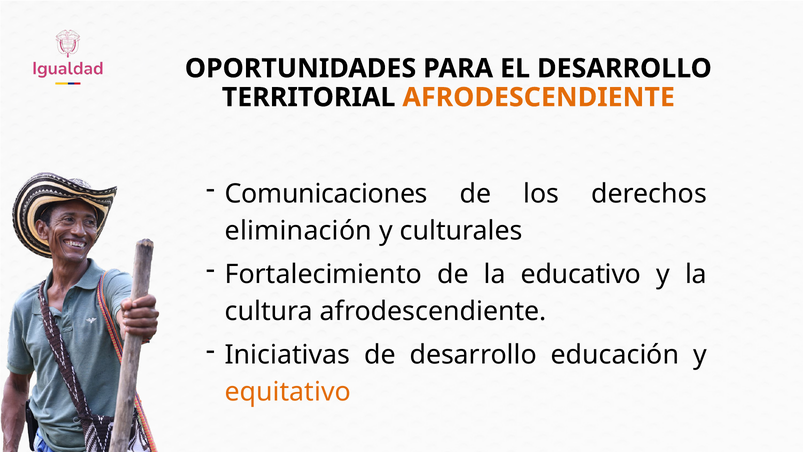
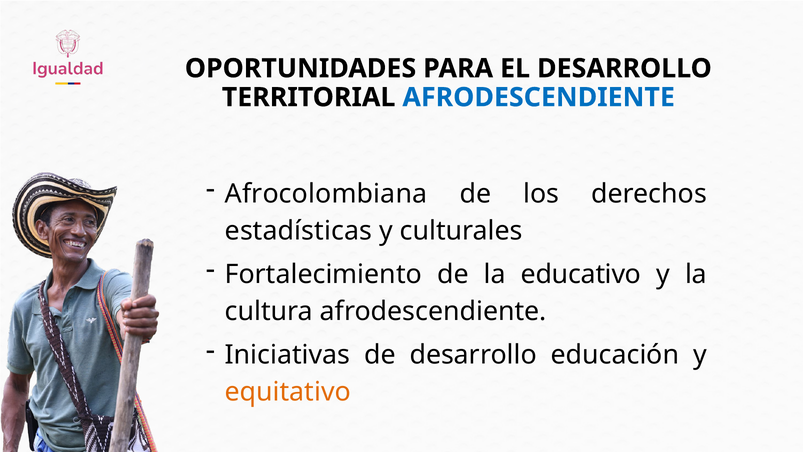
AFRODESCENDIENTE colour: orange -> blue (539, 97)
Comunicaciones: Comunicaciones -> Afrocolombiana (326, 194)
eliminación: eliminación -> estadísticas (298, 231)
